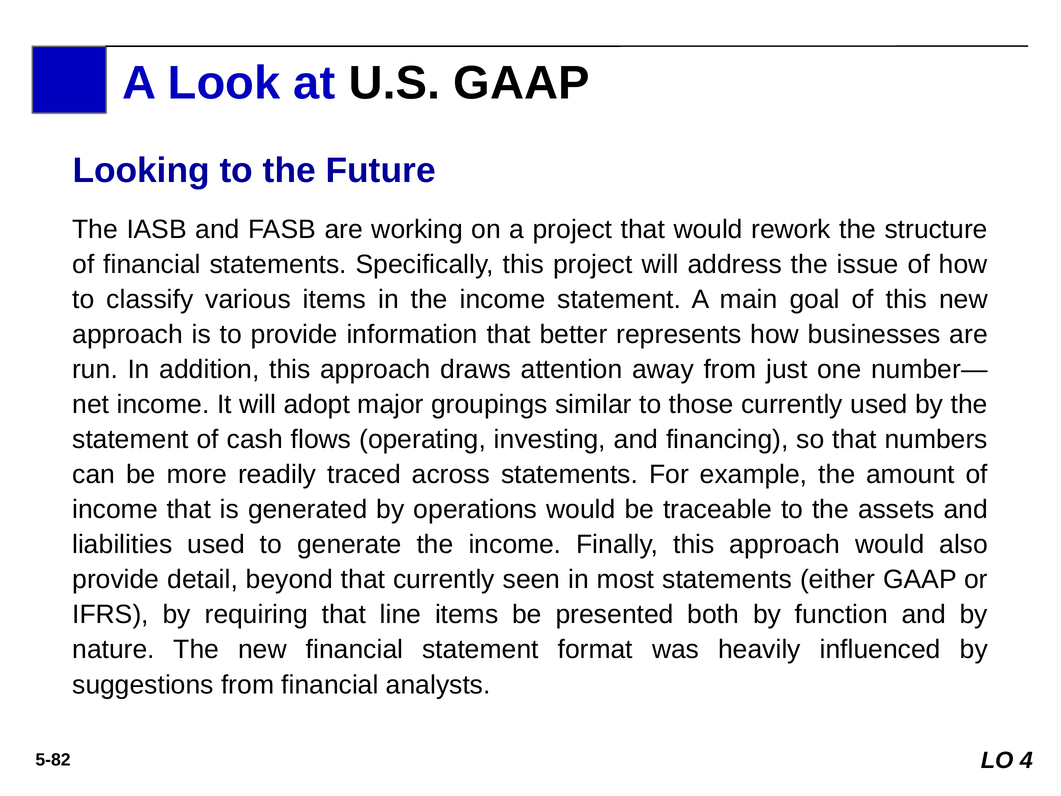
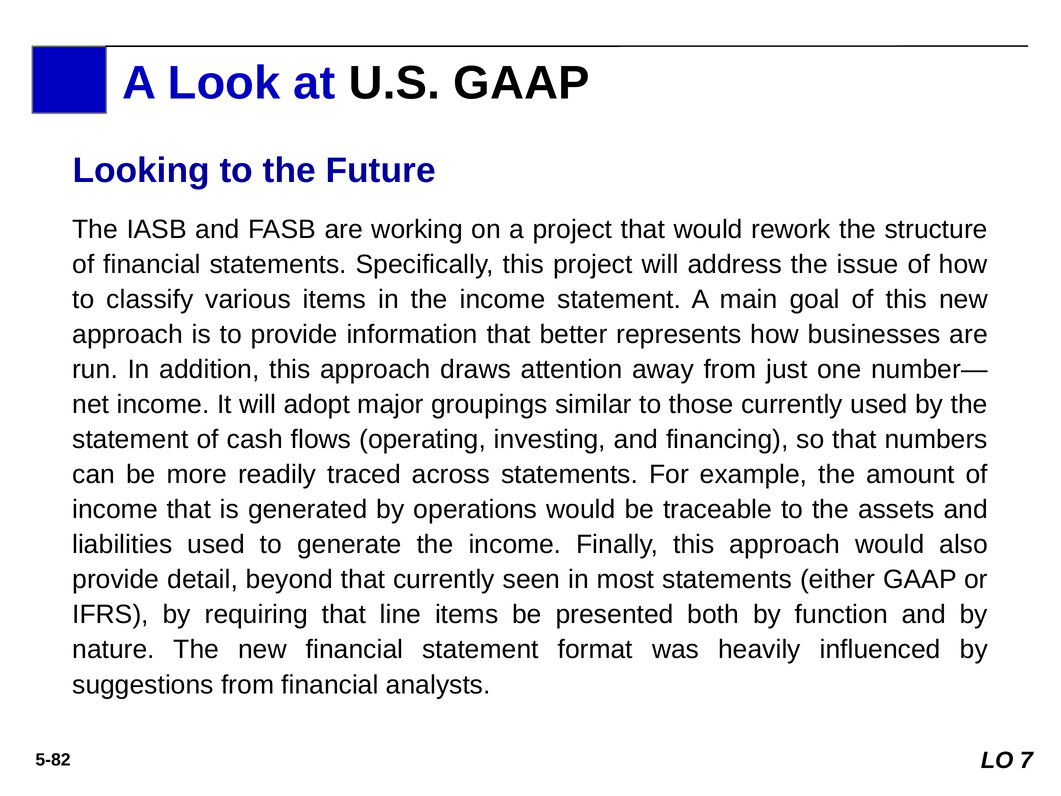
4: 4 -> 7 (1026, 760)
